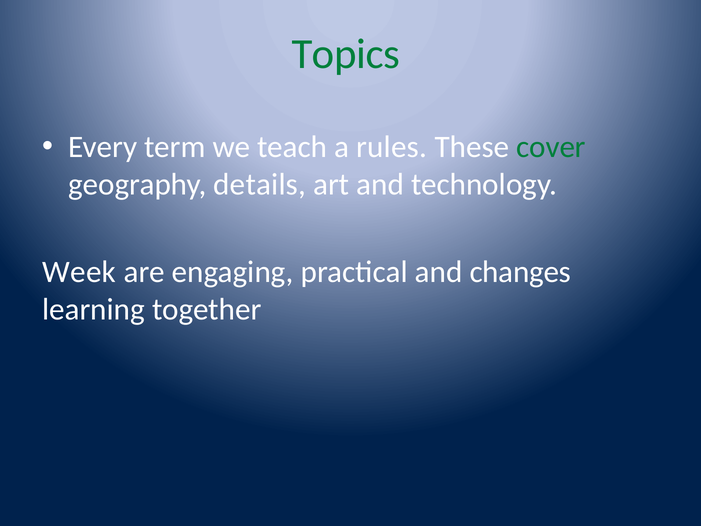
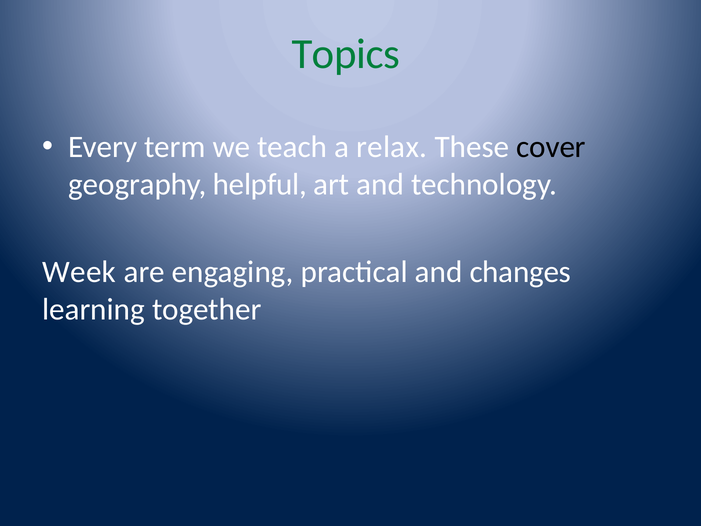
rules: rules -> relax (392, 147)
cover colour: green -> black (551, 147)
details: details -> helpful (260, 185)
